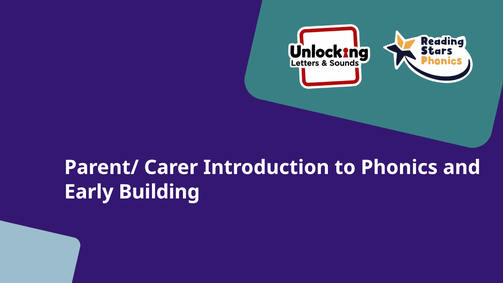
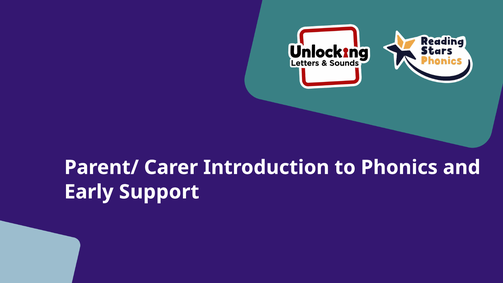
Building: Building -> Support (159, 192)
